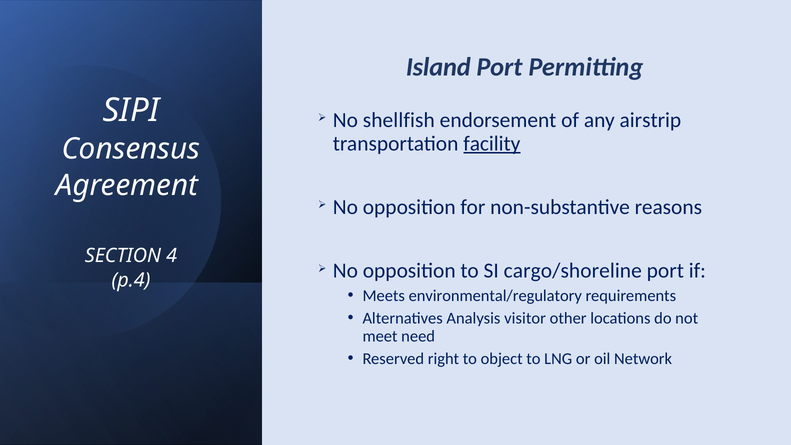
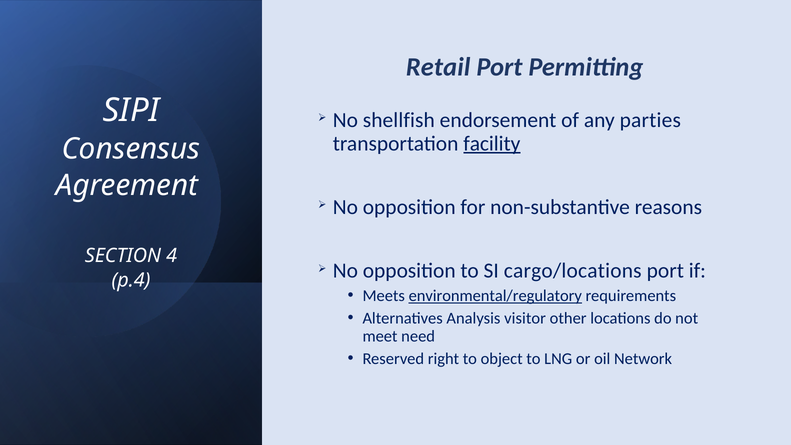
Island: Island -> Retail (438, 67)
airstrip: airstrip -> parties (650, 120)
cargo/shoreline: cargo/shoreline -> cargo/locations (573, 271)
environmental/regulatory underline: none -> present (495, 296)
